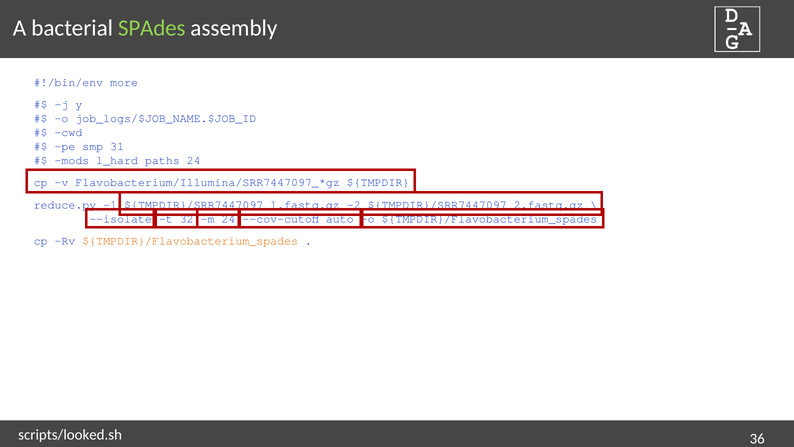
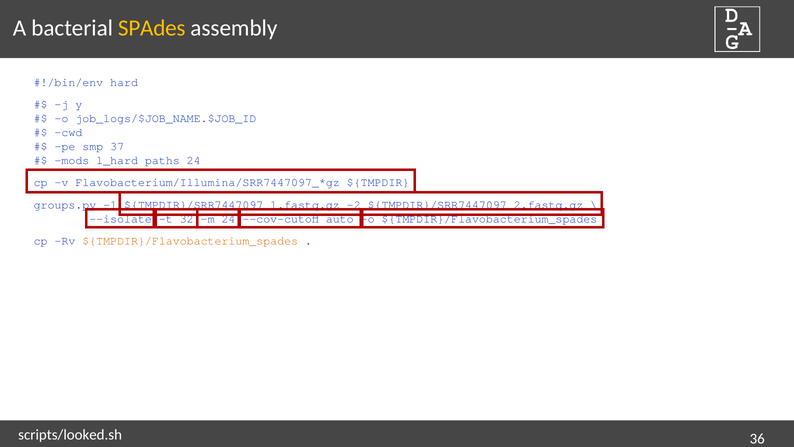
SPAdes colour: light green -> yellow (152, 28)
more: more -> hard (124, 82)
31: 31 -> 37 (117, 146)
reduce.py: reduce.py -> groups.py (65, 205)
